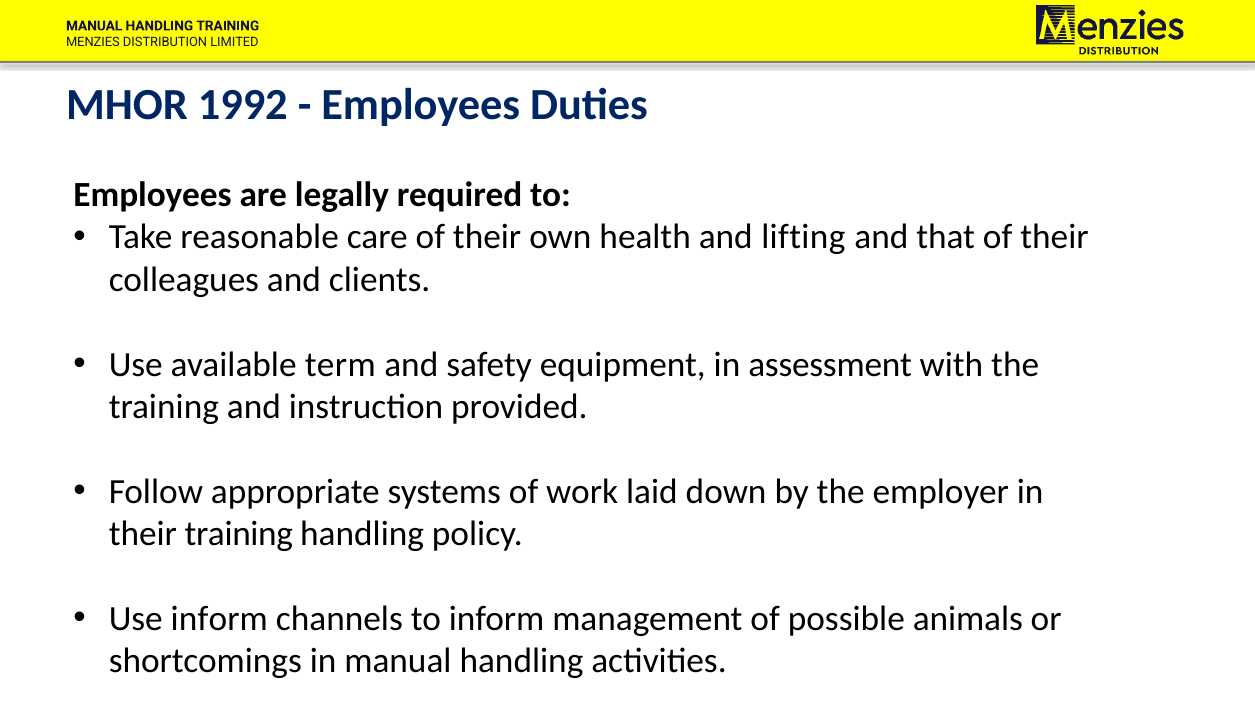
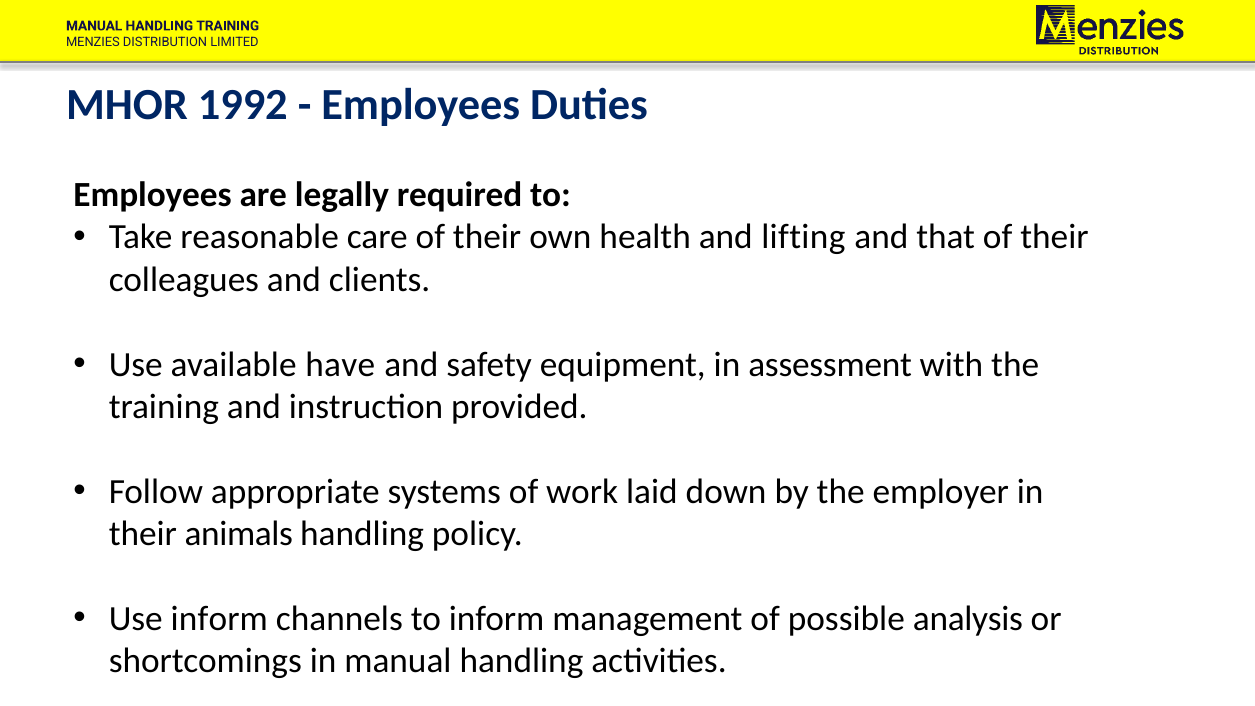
term: term -> have (340, 364)
their training: training -> animals (239, 534)
animals: animals -> analysis (968, 619)
